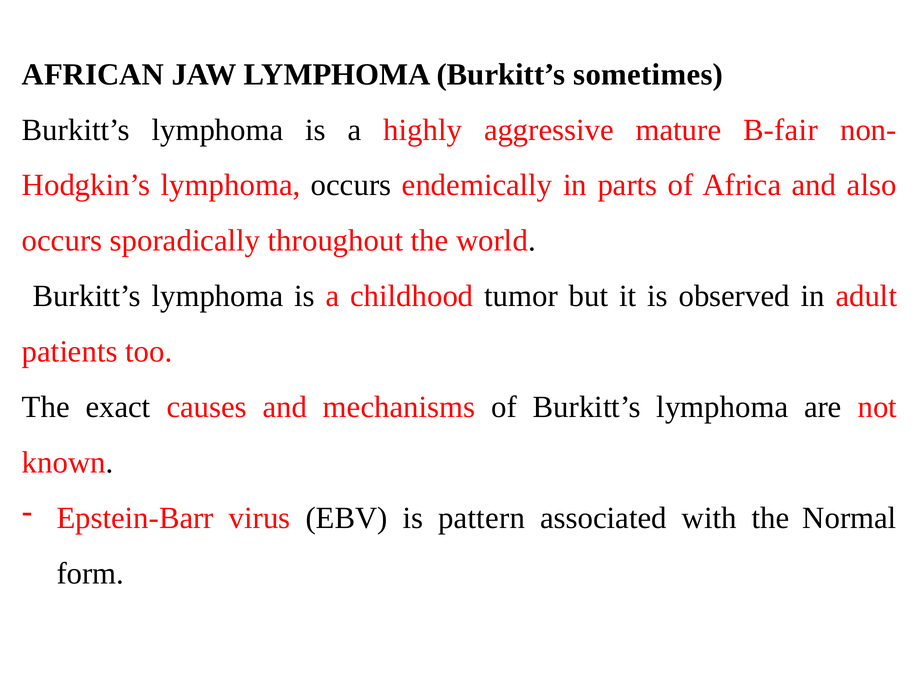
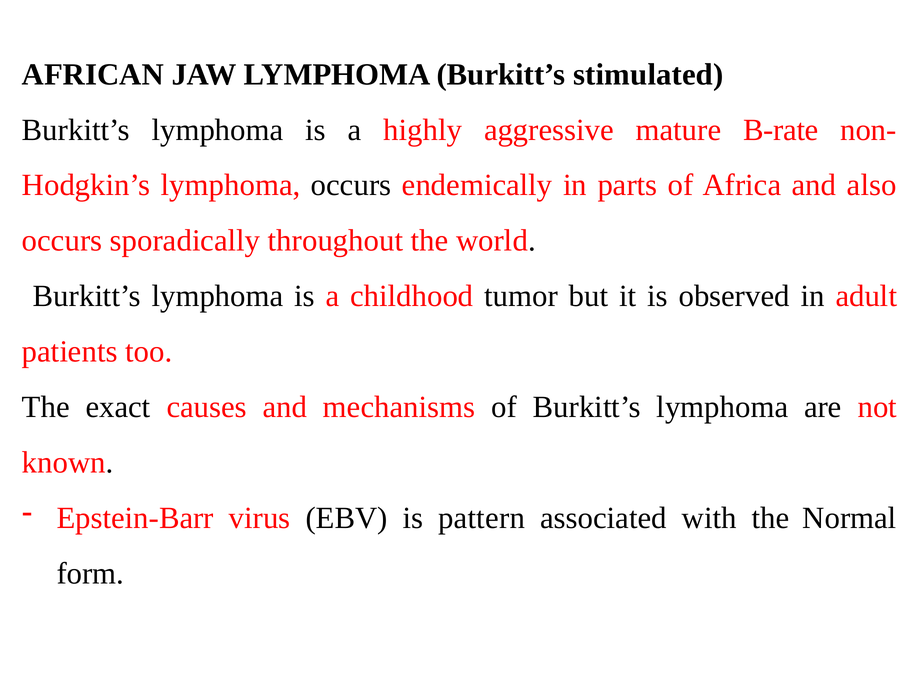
sometimes: sometimes -> stimulated (648, 74)
B-fair: B-fair -> B-rate (781, 130)
